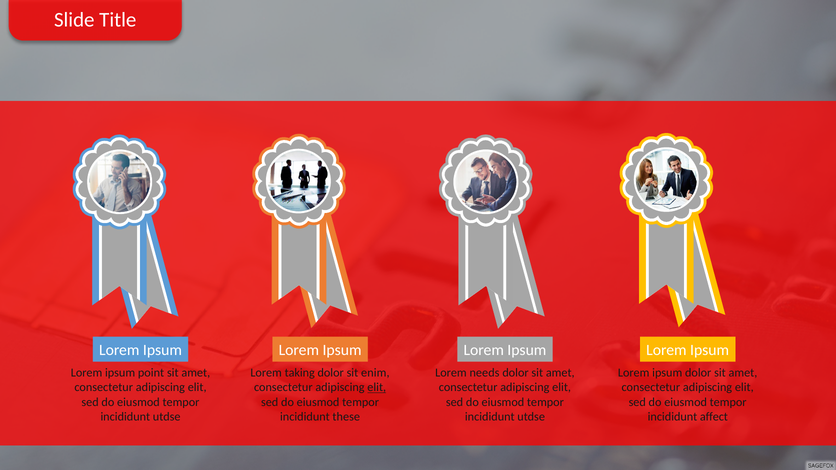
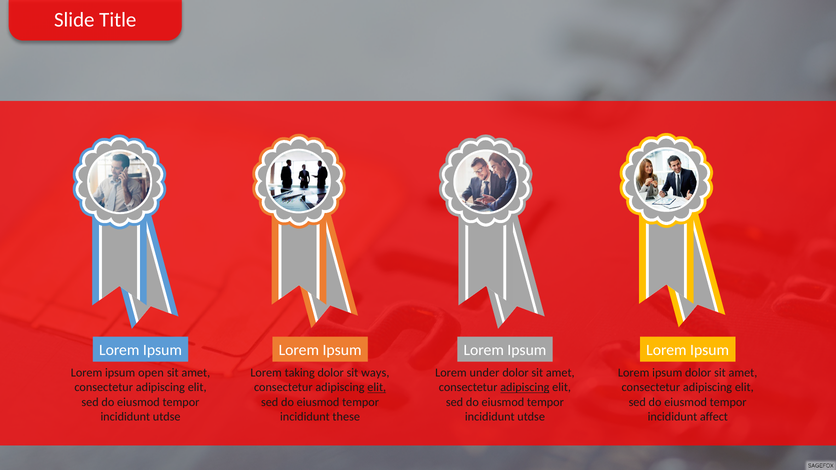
point: point -> open (151, 373)
enim: enim -> ways (375, 373)
needs: needs -> under (484, 373)
adipiscing underline: none -> present (525, 388)
